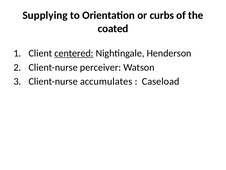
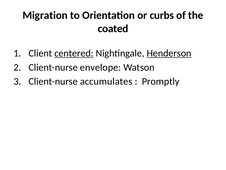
Supplying: Supplying -> Migration (45, 15)
Henderson underline: none -> present (169, 53)
perceiver: perceiver -> envelope (100, 67)
Caseload: Caseload -> Promptly (161, 81)
